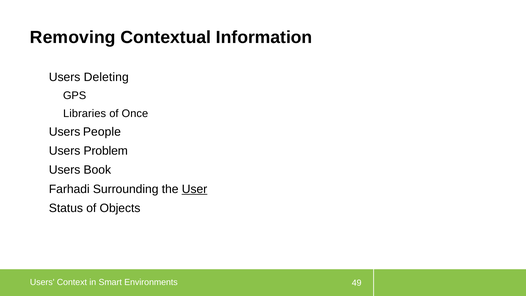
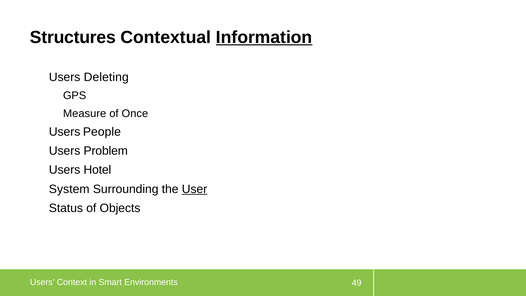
Removing: Removing -> Structures (73, 37)
Information underline: none -> present (264, 37)
Libraries: Libraries -> Measure (85, 113)
Book: Book -> Hotel (97, 170)
Farhadi: Farhadi -> System (69, 189)
